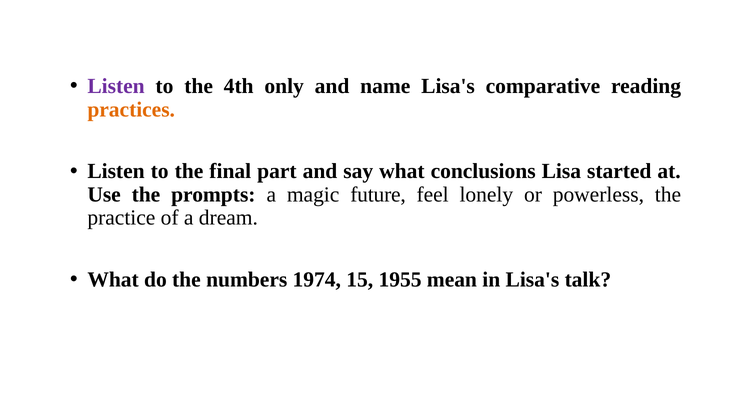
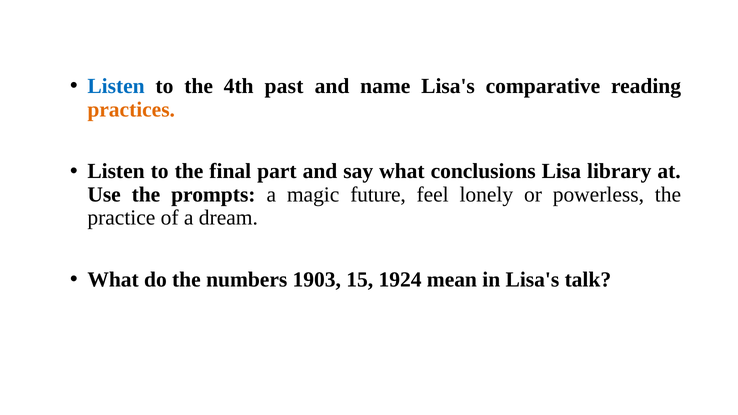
Listen colour: purple -> blue (116, 86)
only: only -> past (284, 86)
started: started -> library (619, 171)
1974: 1974 -> 1903 (317, 280)
1955: 1955 -> 1924 (400, 280)
